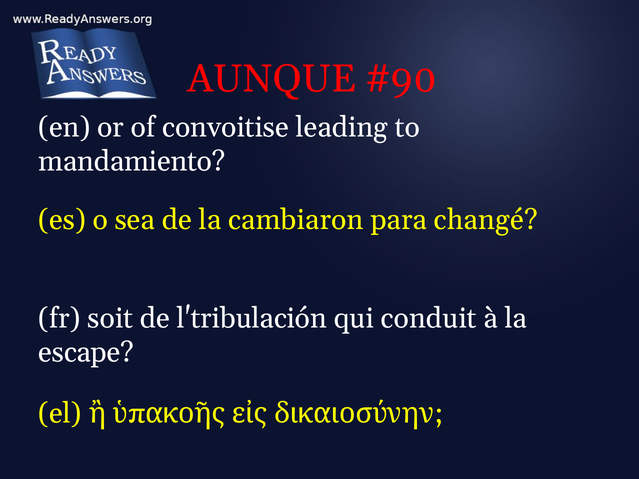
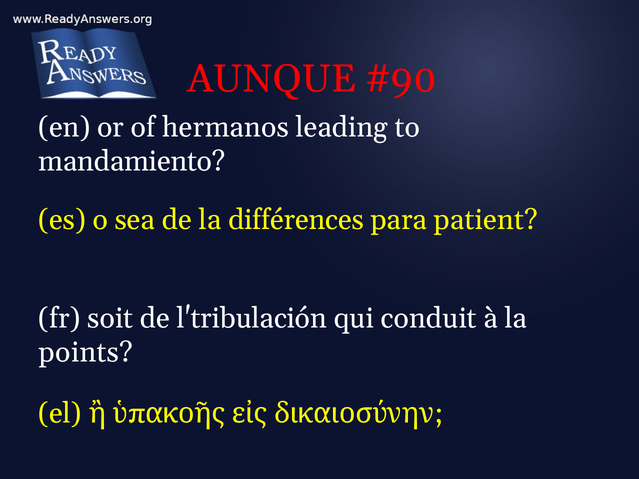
convoitise: convoitise -> hermanos (226, 127)
cambiaron: cambiaron -> différences (296, 220)
changé: changé -> patient (486, 220)
escape: escape -> points (86, 352)
